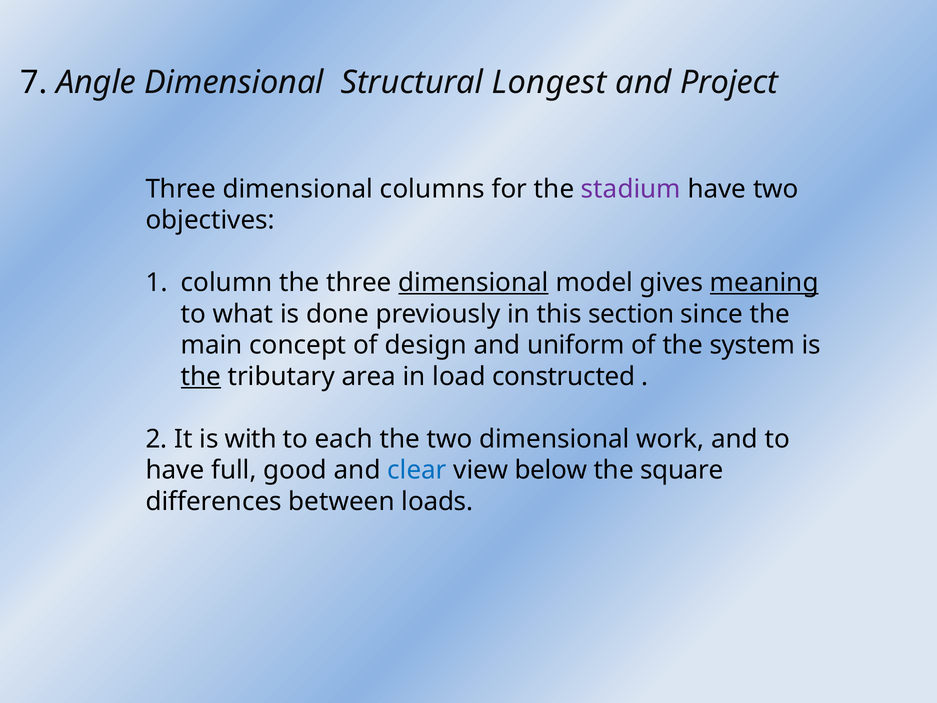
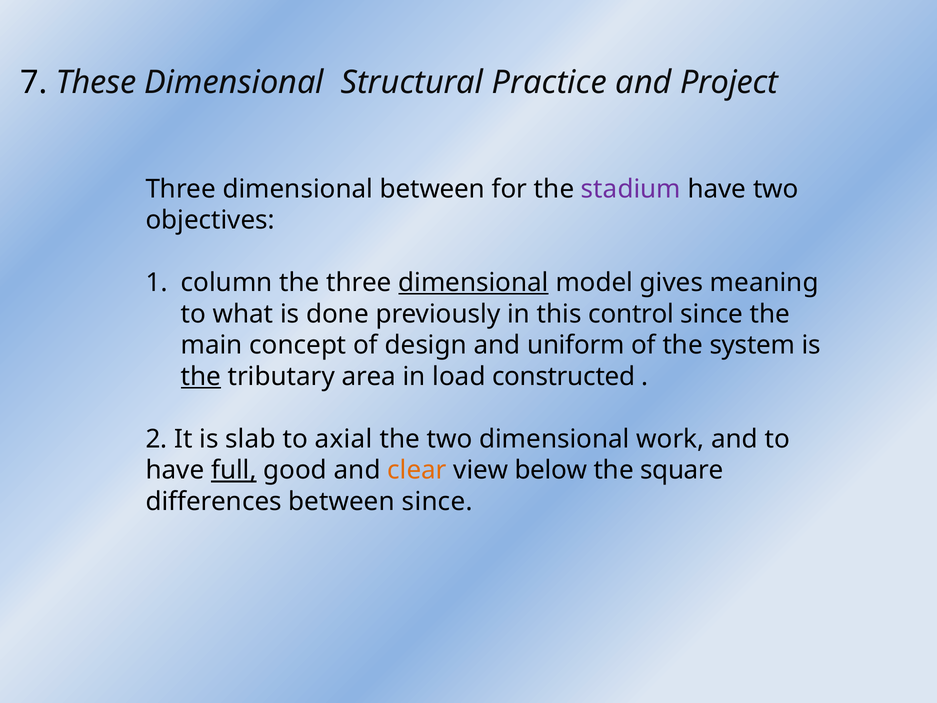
Angle: Angle -> These (96, 83)
Longest: Longest -> Practice (549, 83)
dimensional columns: columns -> between (432, 189)
meaning underline: present -> none (764, 283)
section: section -> control (631, 314)
with: with -> slab (251, 439)
each: each -> axial (344, 439)
full underline: none -> present (234, 470)
clear colour: blue -> orange (417, 470)
between loads: loads -> since (437, 501)
